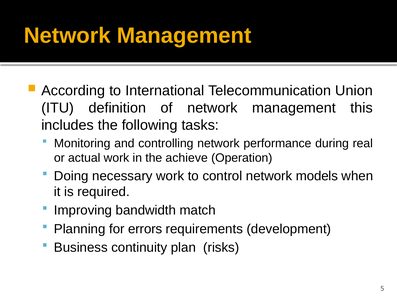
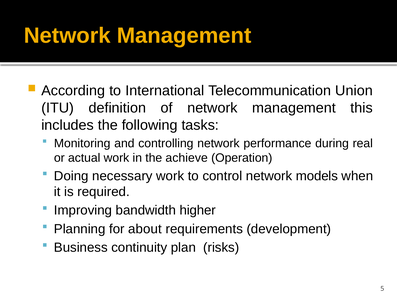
match: match -> higher (198, 210)
errors: errors -> about (145, 229)
